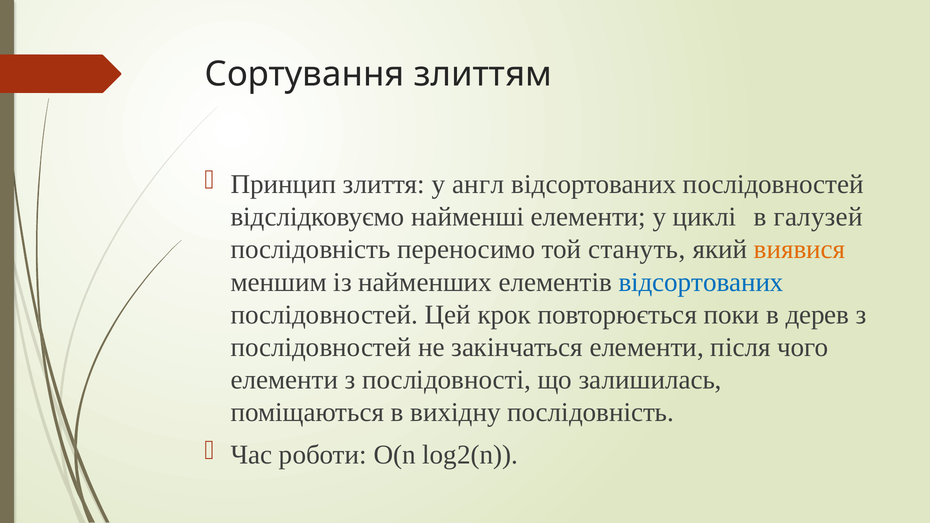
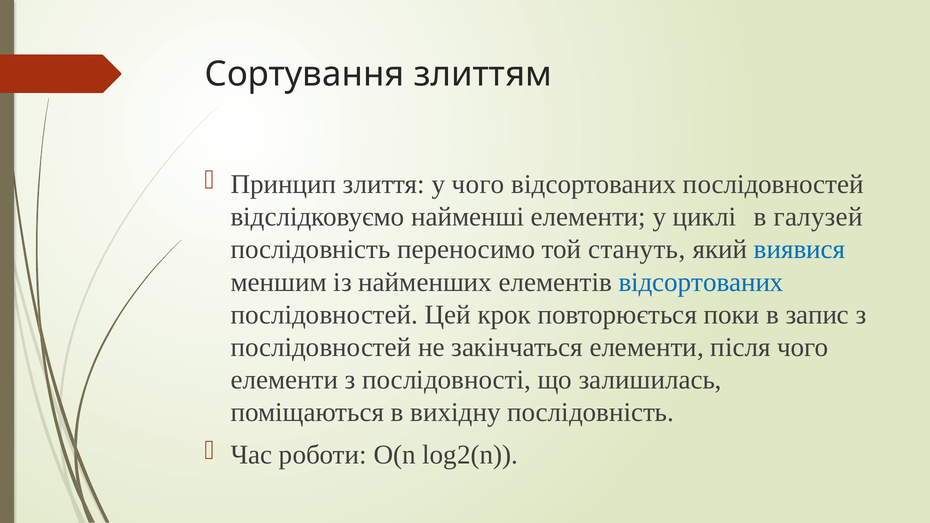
у англ: англ -> чого (478, 184)
виявися colour: orange -> blue (800, 250)
дерев: дерев -> запис (817, 315)
